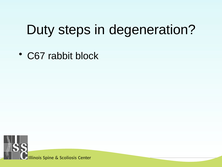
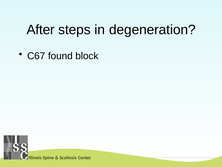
Duty: Duty -> After (41, 30)
rabbit: rabbit -> found (60, 56)
